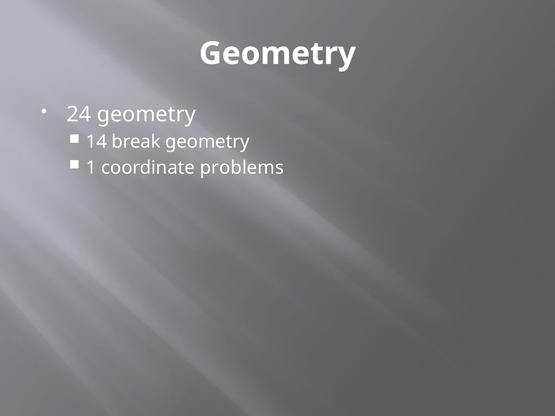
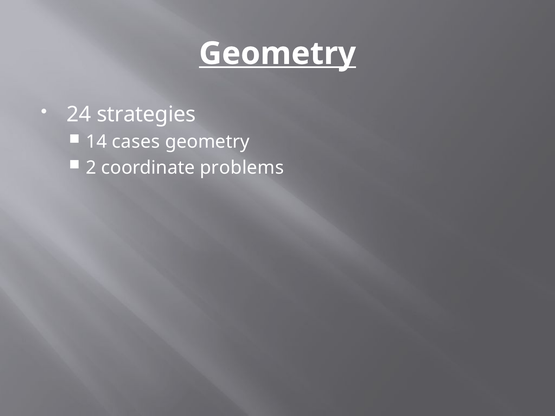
Geometry underline: none -> present (277, 54)
24 geometry: geometry -> strategies (146, 114)
break: break -> cases (136, 142)
1: 1 -> 2 (91, 168)
